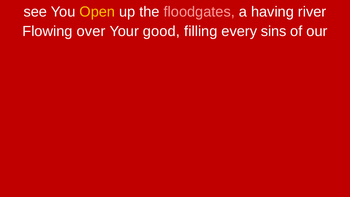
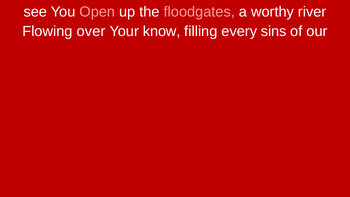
Open colour: yellow -> pink (97, 12)
having: having -> worthy (272, 12)
good: good -> know (162, 31)
